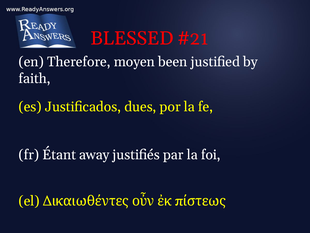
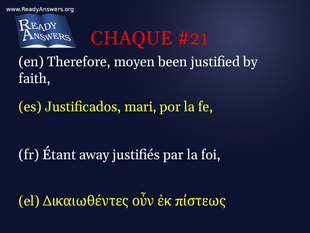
BLESSED: BLESSED -> CHAQUE (132, 38)
dues: dues -> mari (140, 107)
